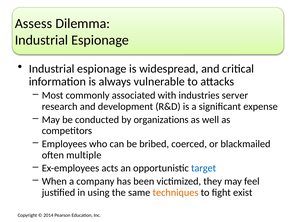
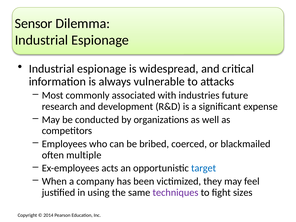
Assess: Assess -> Sensor (34, 23)
server: server -> future (235, 95)
techniques colour: orange -> purple (175, 192)
exist: exist -> sizes (243, 192)
